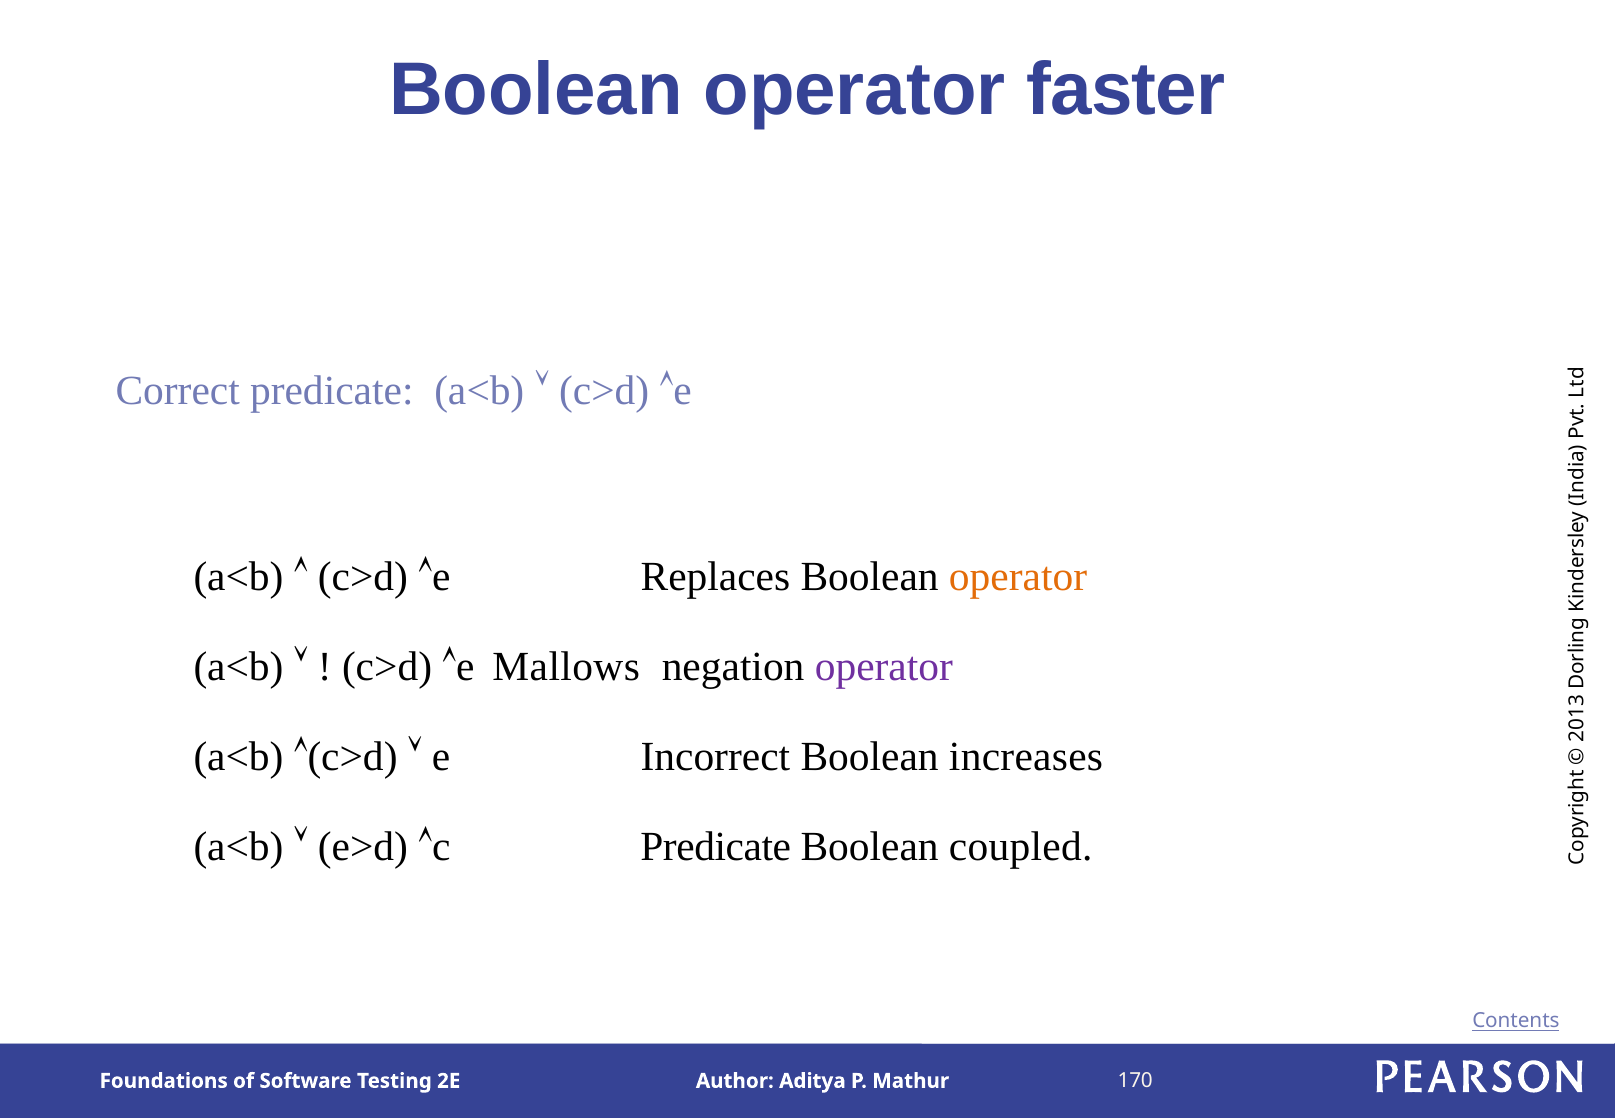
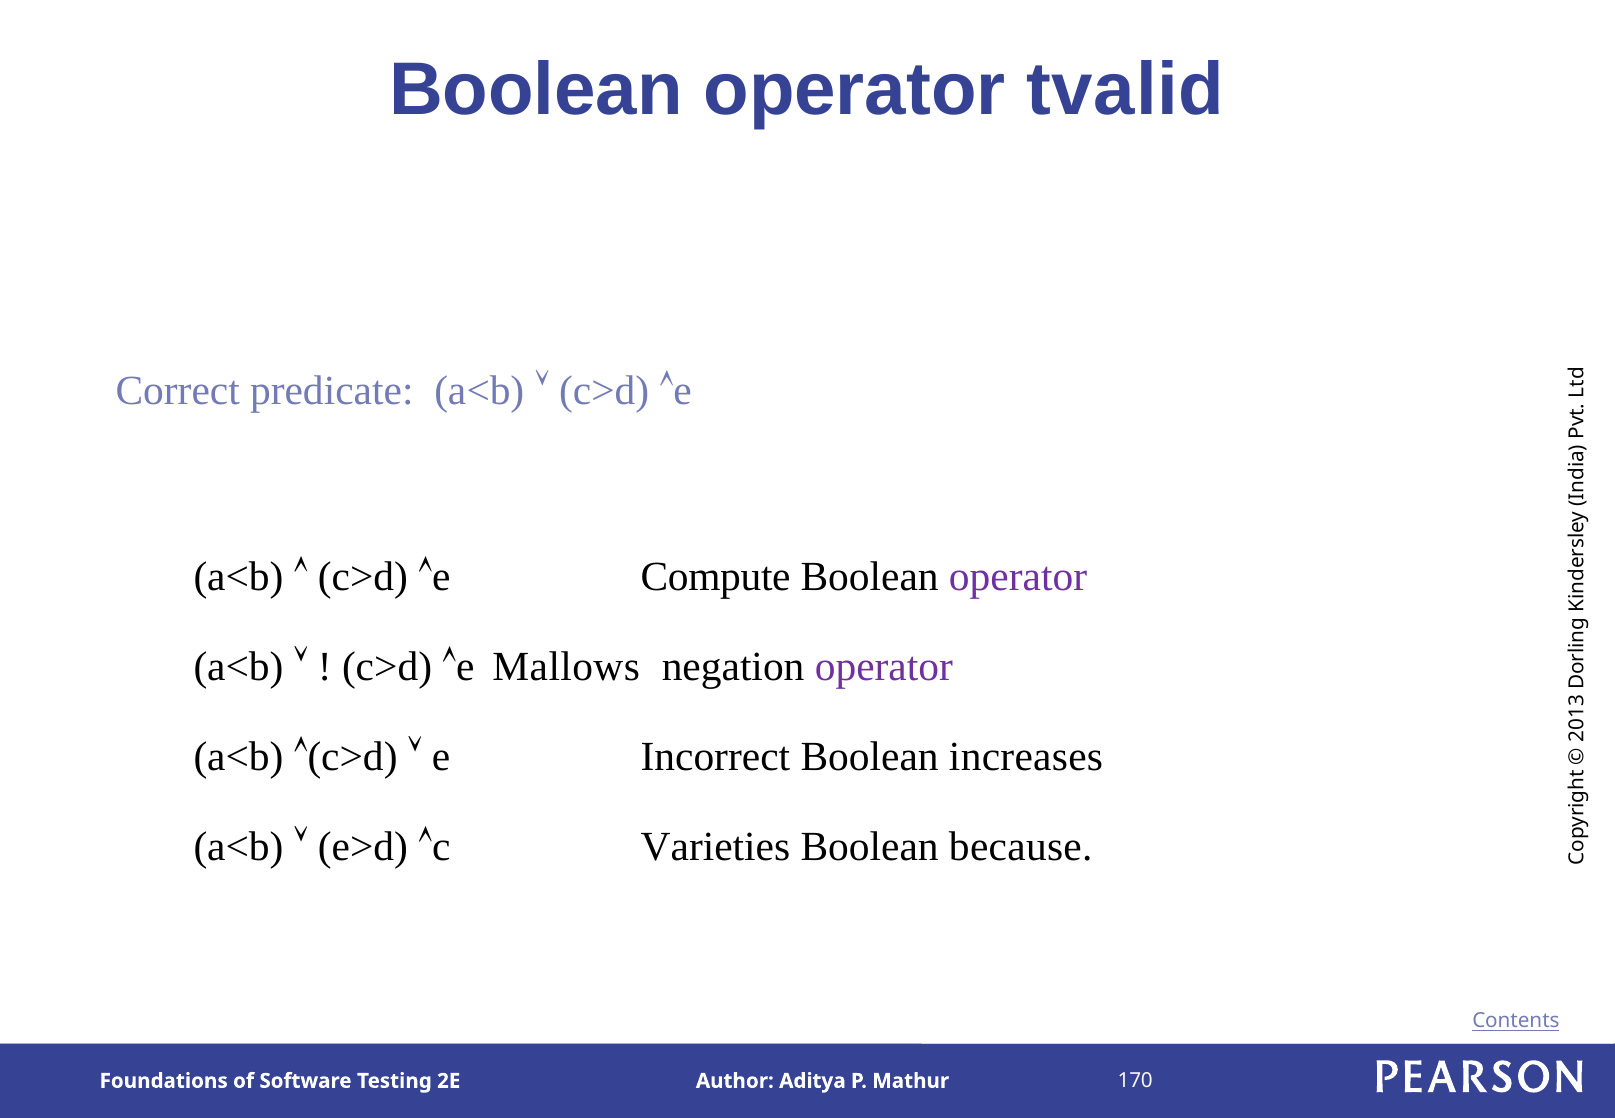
faster: faster -> tvalid (1125, 90)
Replaces: Replaces -> Compute (716, 576)
operator colour: orange -> purple (1018, 576)
c Predicate: Predicate -> Varieties (715, 847)
coupled: coupled -> because (1021, 847)
